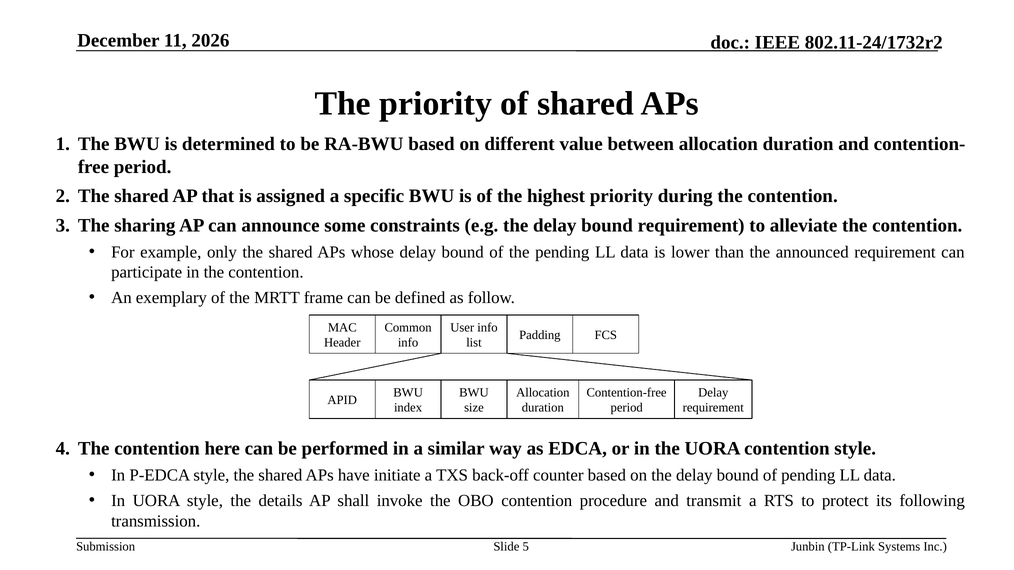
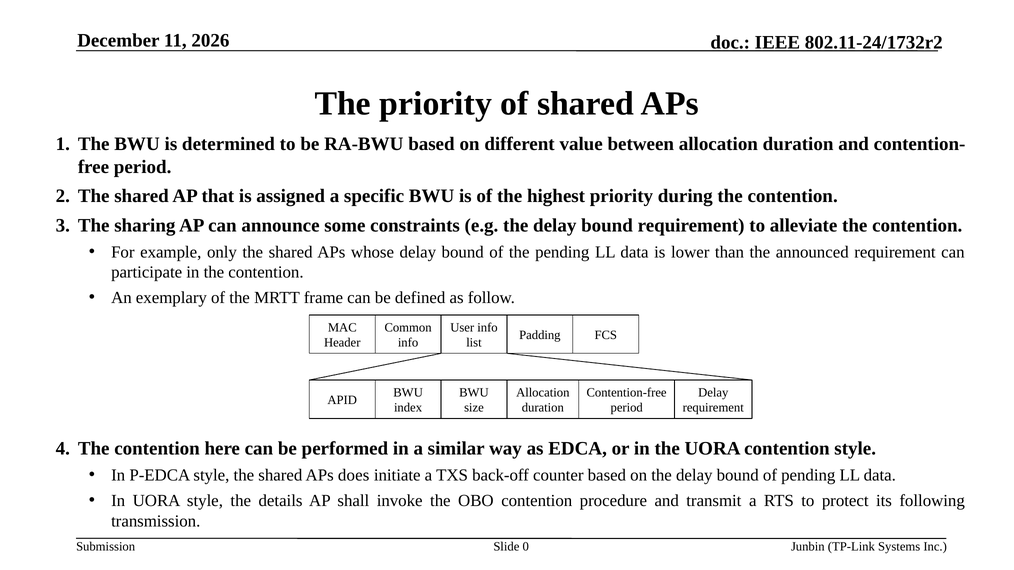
have: have -> does (354, 475)
5: 5 -> 0 (526, 547)
